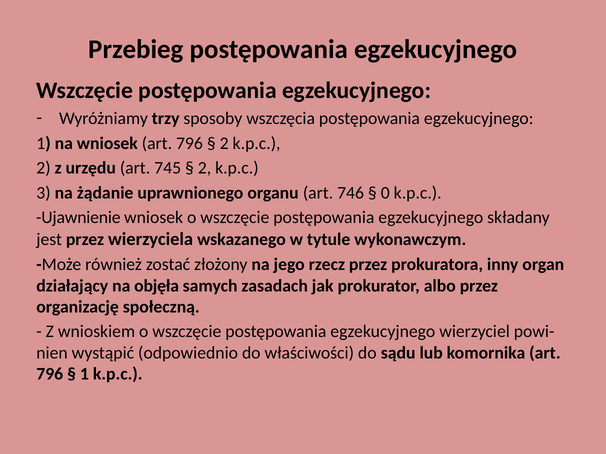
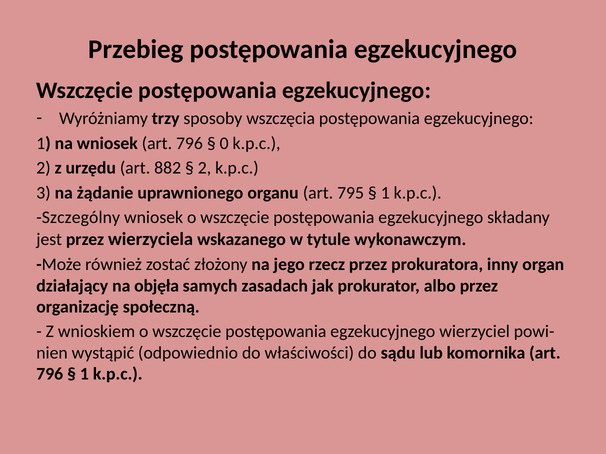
2: 2 -> 0 (224, 143)
745: 745 -> 882 (168, 168)
746: 746 -> 795 (351, 193)
0: 0 -> 1 (385, 193)
Ujawnienie: Ujawnienie -> Szczególny (78, 218)
